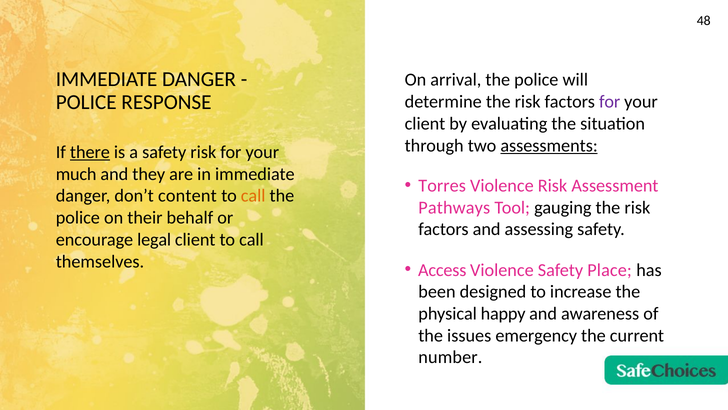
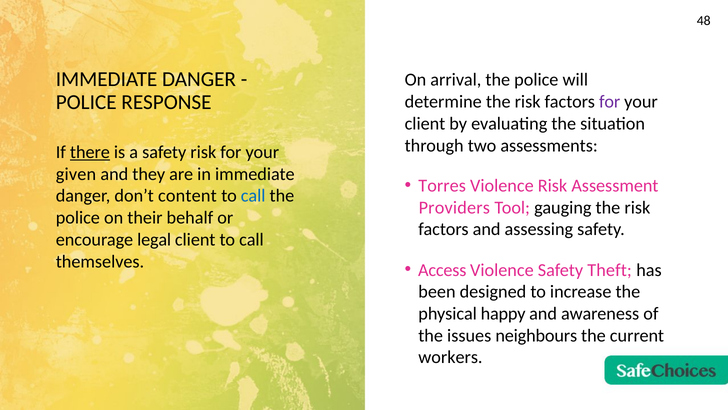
assessments underline: present -> none (549, 145)
much: much -> given (76, 174)
call colour: orange -> blue (253, 196)
Pathways: Pathways -> Providers (454, 207)
Place: Place -> Theft (610, 270)
emergency: emergency -> neighbours (536, 335)
number: number -> workers (450, 357)
